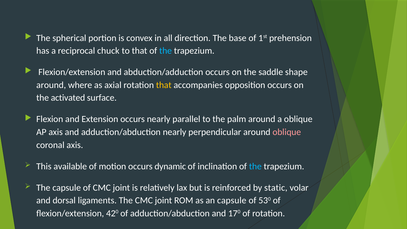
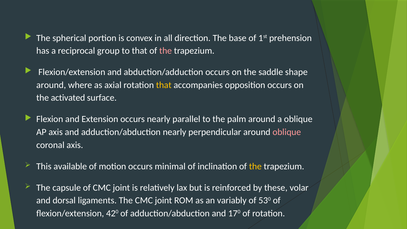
chuck: chuck -> group (108, 51)
the colour: light blue -> pink (166, 51)
dynamic: dynamic -> minimal (170, 166)
the colour: light blue -> yellow (255, 166)
static: static -> these (276, 188)
an capsule: capsule -> variably (232, 200)
